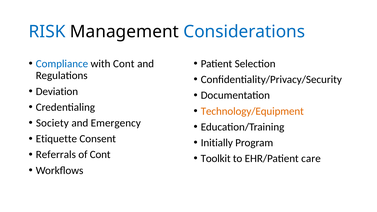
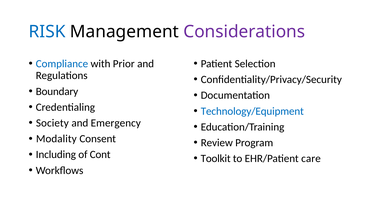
Considerations colour: blue -> purple (244, 32)
with Cont: Cont -> Prior (124, 64)
Deviation: Deviation -> Boundary (57, 91)
Technology/Equipment colour: orange -> blue (252, 111)
Etiquette: Etiquette -> Modality (56, 139)
Initially: Initially -> Review (217, 143)
Referrals: Referrals -> Including (56, 155)
